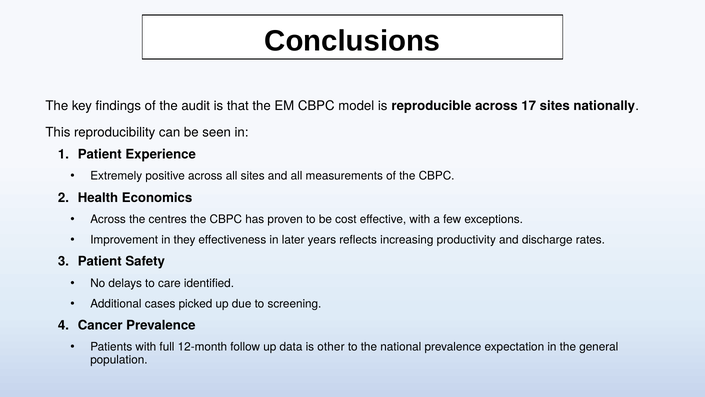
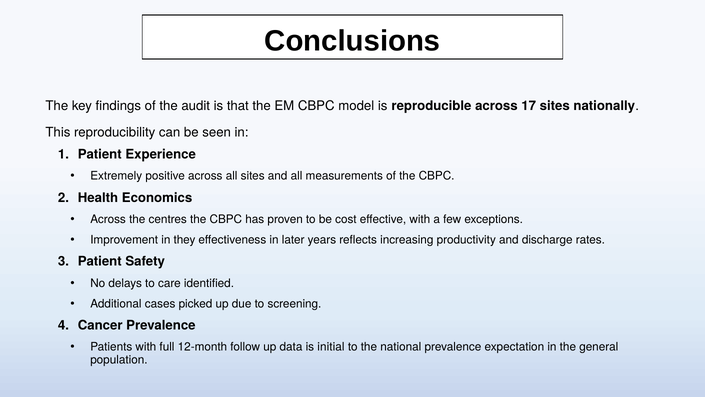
other: other -> initial (331, 347)
